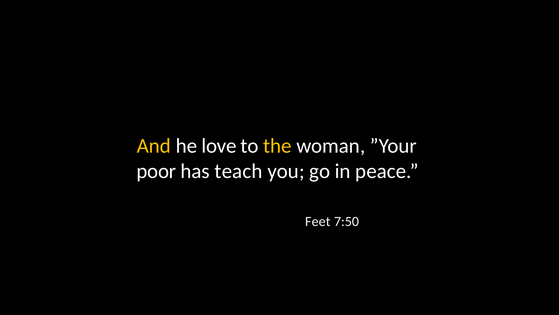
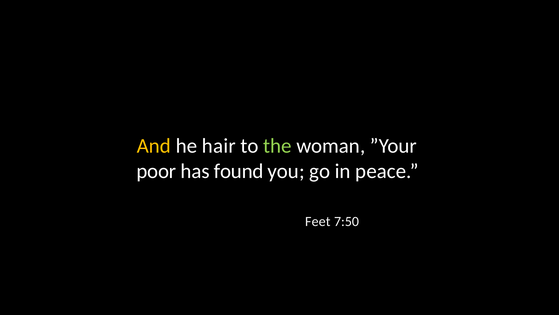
love: love -> hair (219, 146)
the colour: yellow -> light green (277, 146)
teach: teach -> found (239, 171)
